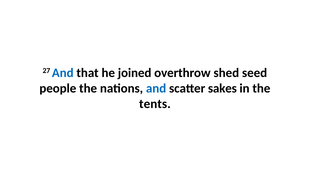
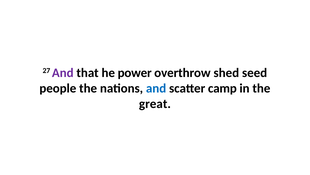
And colour: blue -> purple (63, 73)
joined: joined -> power (135, 73)
sakes: sakes -> camp (222, 88)
tents: tents -> great (155, 104)
